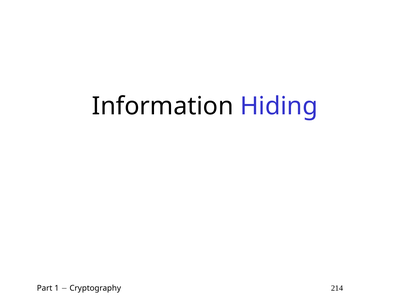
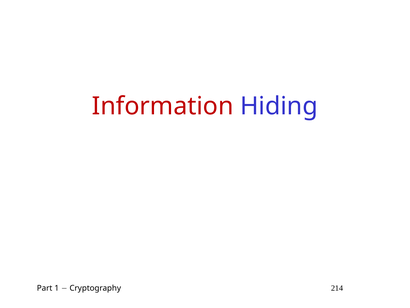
Information colour: black -> red (163, 106)
